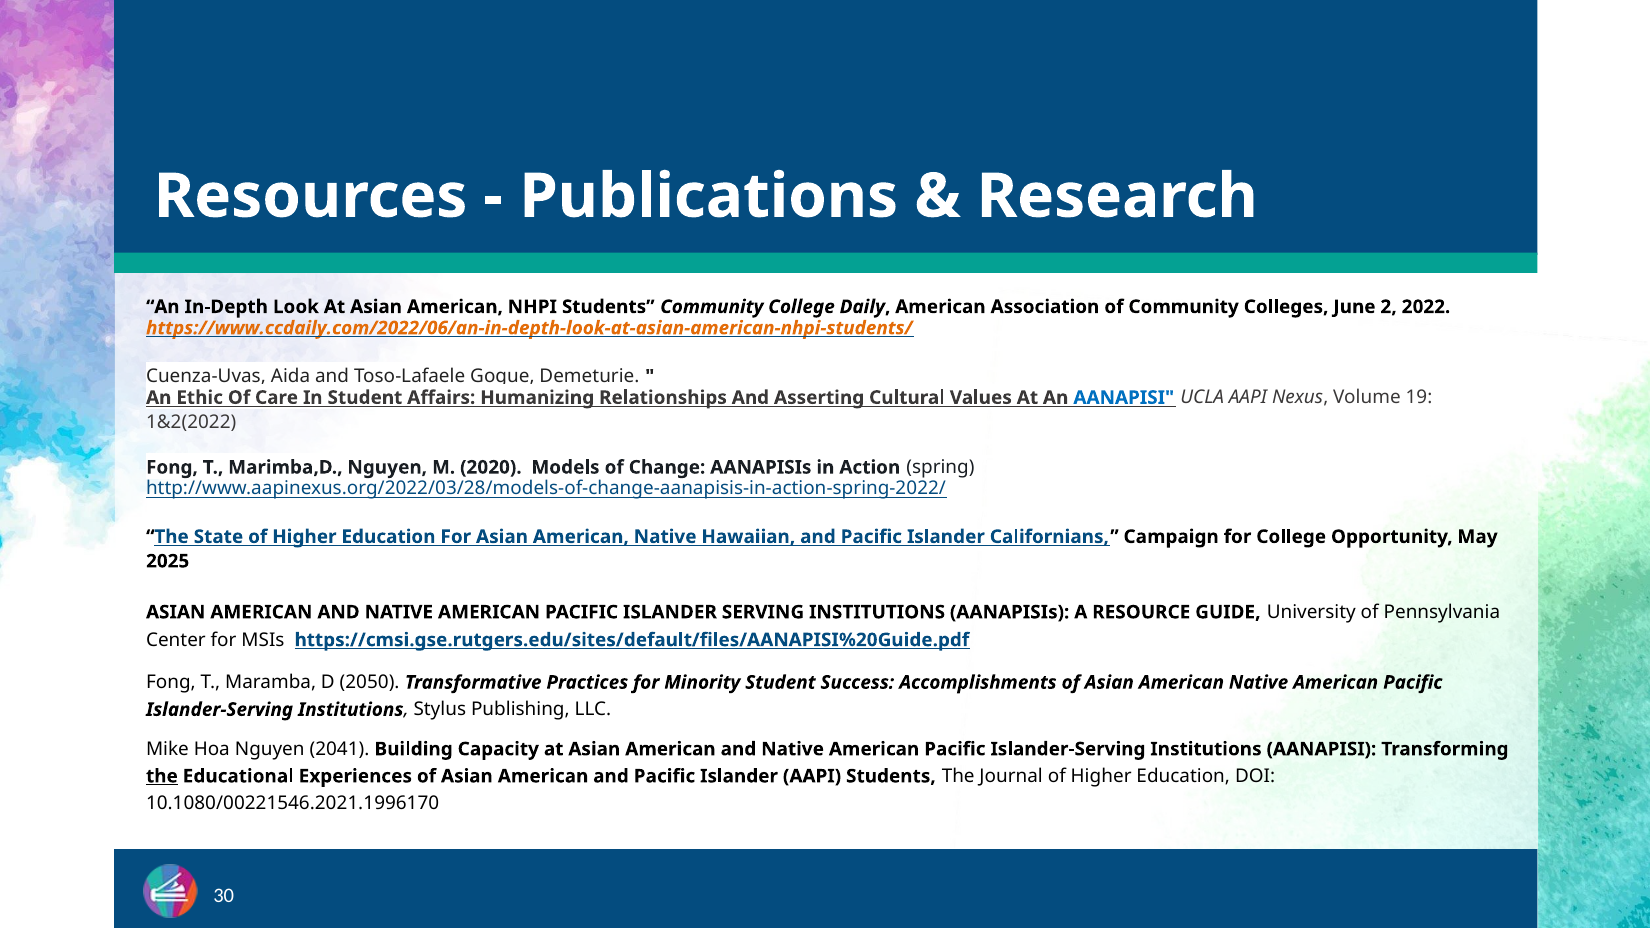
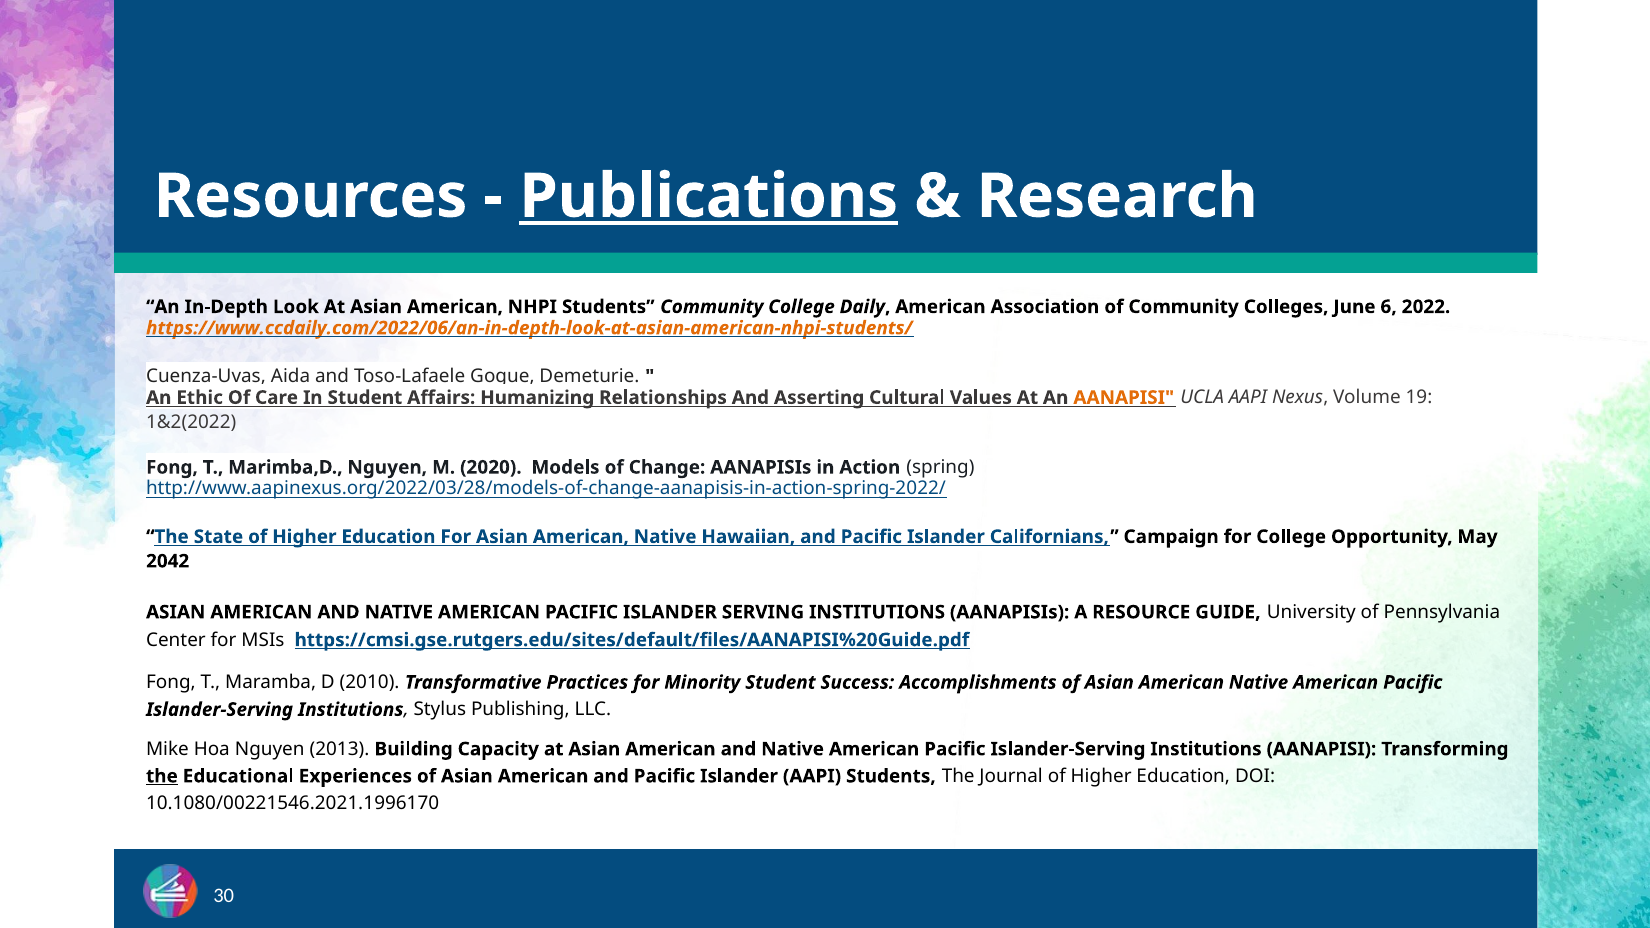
Publications underline: none -> present (709, 196)
2: 2 -> 6 (1389, 307)
AANAPISI colour: blue -> orange (1124, 398)
2025: 2025 -> 2042 (168, 561)
2050: 2050 -> 2010 (370, 683)
2041: 2041 -> 2013 (340, 749)
